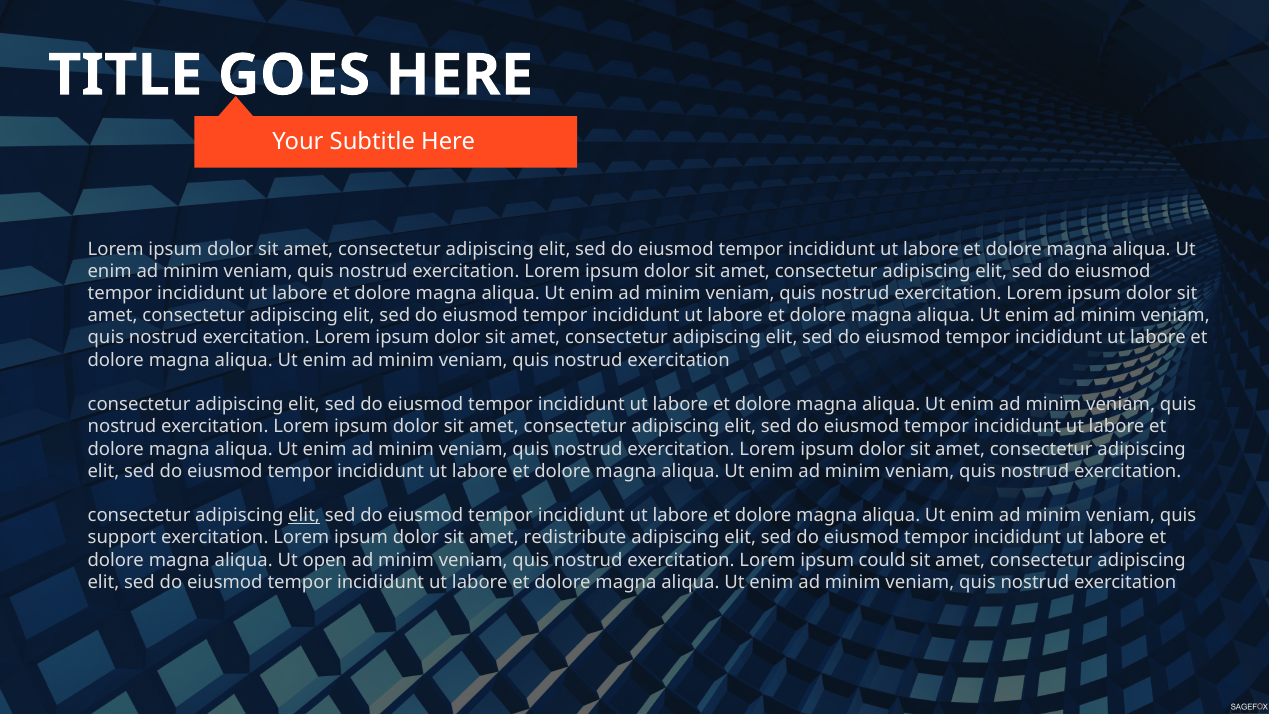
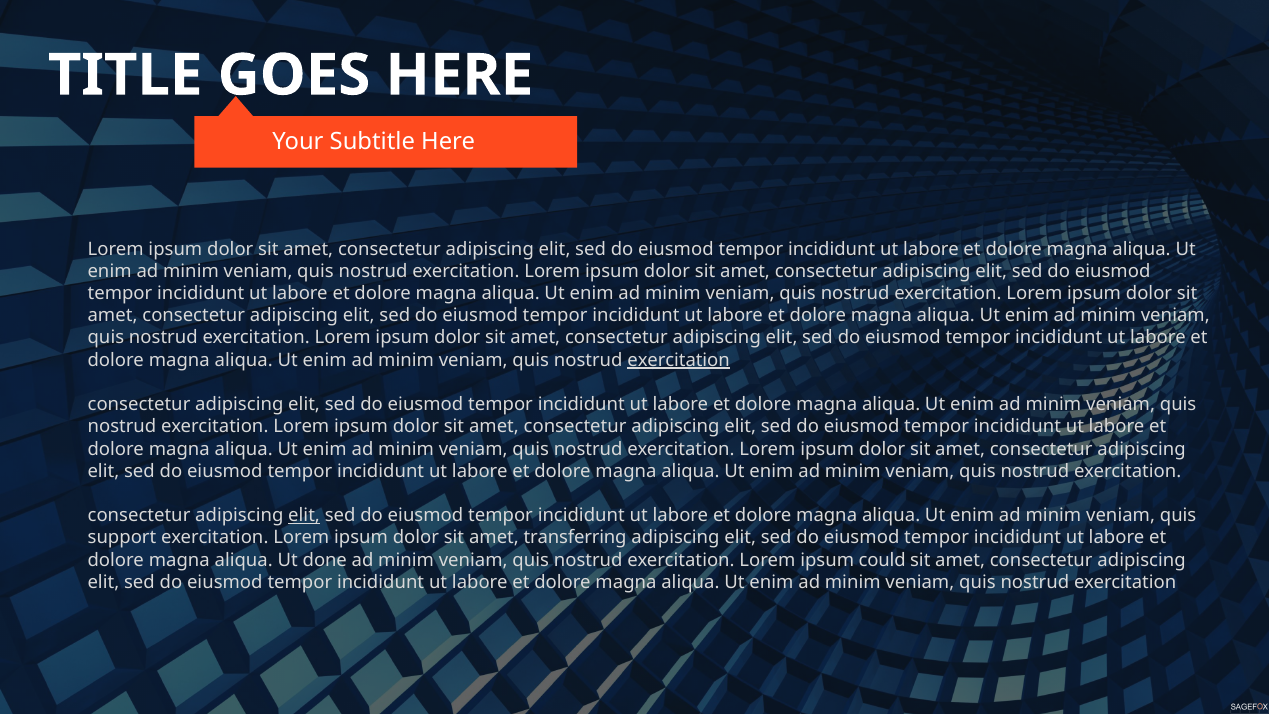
exercitation underline: none -> present (679, 360)
redistribute: redistribute -> transferring (575, 538)
open: open -> done (325, 560)
